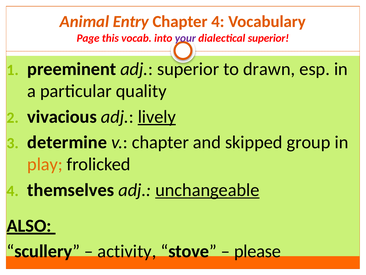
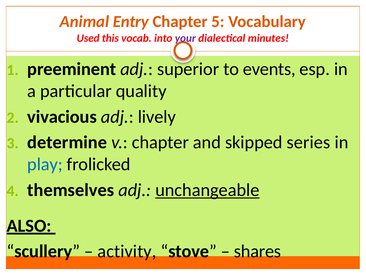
Chapter 4: 4 -> 5 (218, 22)
Page: Page -> Used (88, 38)
dialectical superior: superior -> minutes (268, 38)
drawn: drawn -> events (269, 69)
lively underline: present -> none (157, 117)
group: group -> series (309, 142)
play colour: orange -> blue (45, 164)
please: please -> shares (257, 251)
